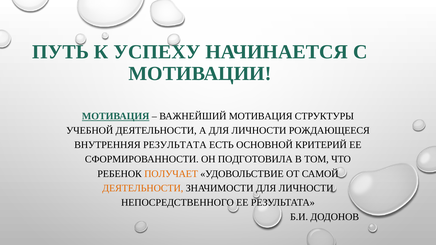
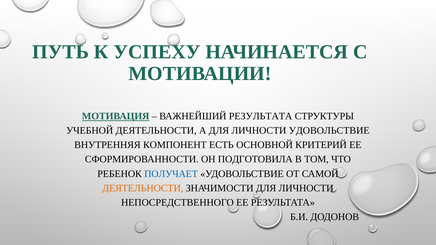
ВАЖНЕЙШИЙ МОТИВАЦИЯ: МОТИВАЦИЯ -> РЕЗУЛЬТАТА (261, 116)
ЛИЧНОСТИ РОЖДАЮЩЕЕСЯ: РОЖДАЮЩЕЕСЯ -> УДОВОЛЬСТВИЕ (329, 131)
ВНУТРЕННЯЯ РЕЗУЛЬТАТА: РЕЗУЛЬТАТА -> КОМПОНЕНТ (175, 145)
ПОЛУЧАЕТ colour: orange -> blue (171, 174)
